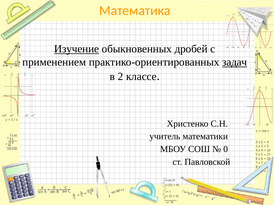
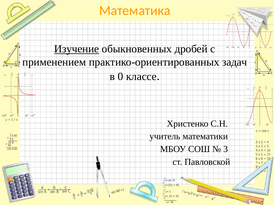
задач underline: present -> none (235, 62)
2: 2 -> 0 (120, 77)
0: 0 -> 3 (226, 150)
